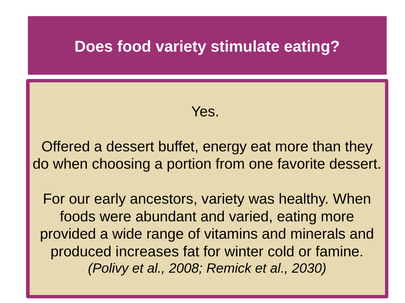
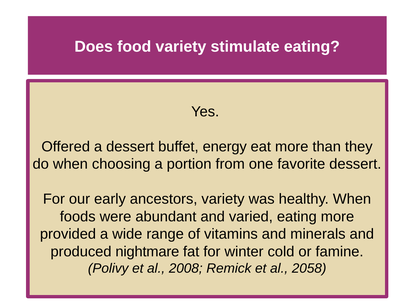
increases: increases -> nightmare (147, 252)
2030: 2030 -> 2058 (309, 269)
